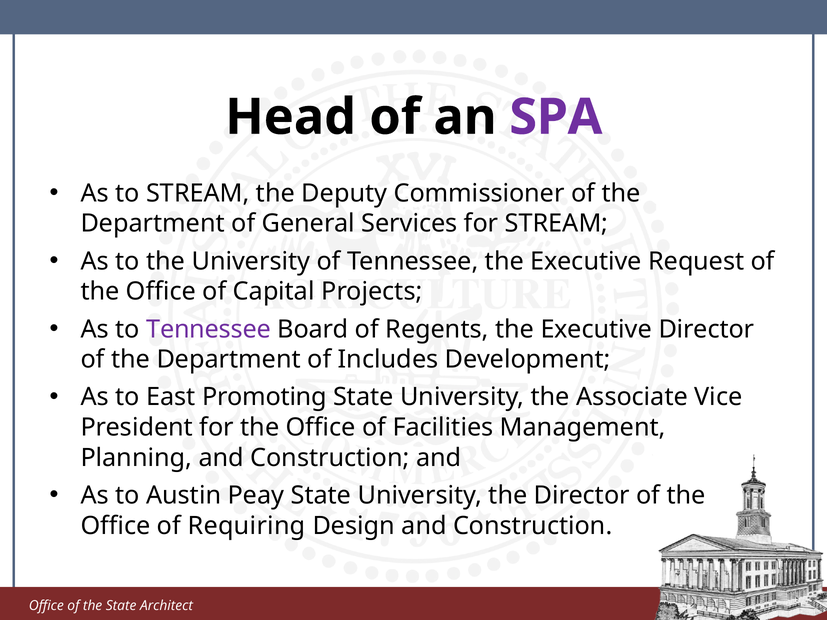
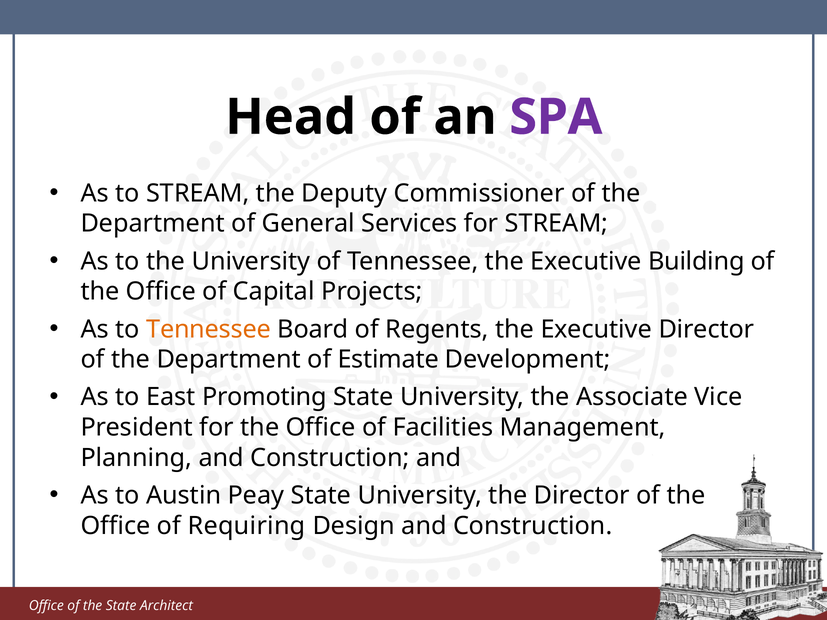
Request: Request -> Building (696, 261)
Tennessee colour: purple -> orange (209, 329)
Includes: Includes -> Estimate (388, 360)
